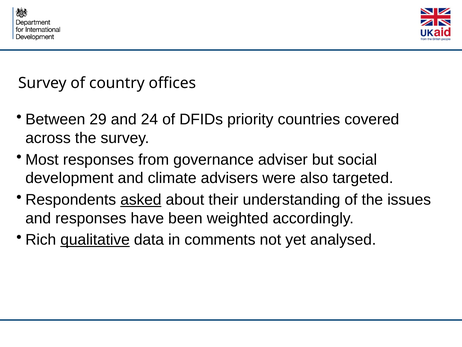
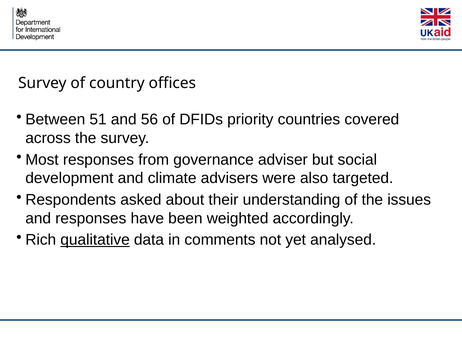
29: 29 -> 51 (98, 119)
24: 24 -> 56 (149, 119)
asked underline: present -> none (141, 199)
